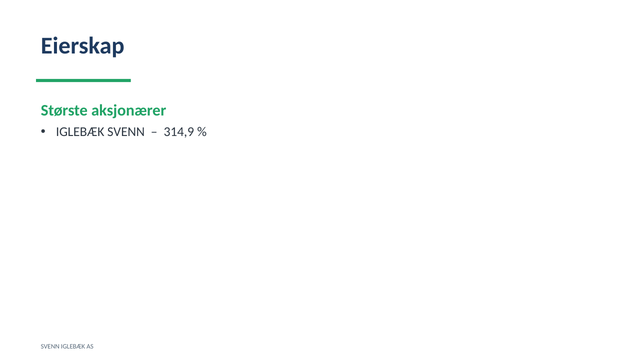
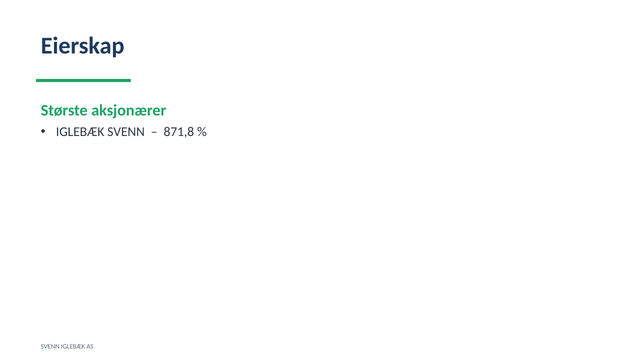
314,9: 314,9 -> 871,8 (179, 132)
